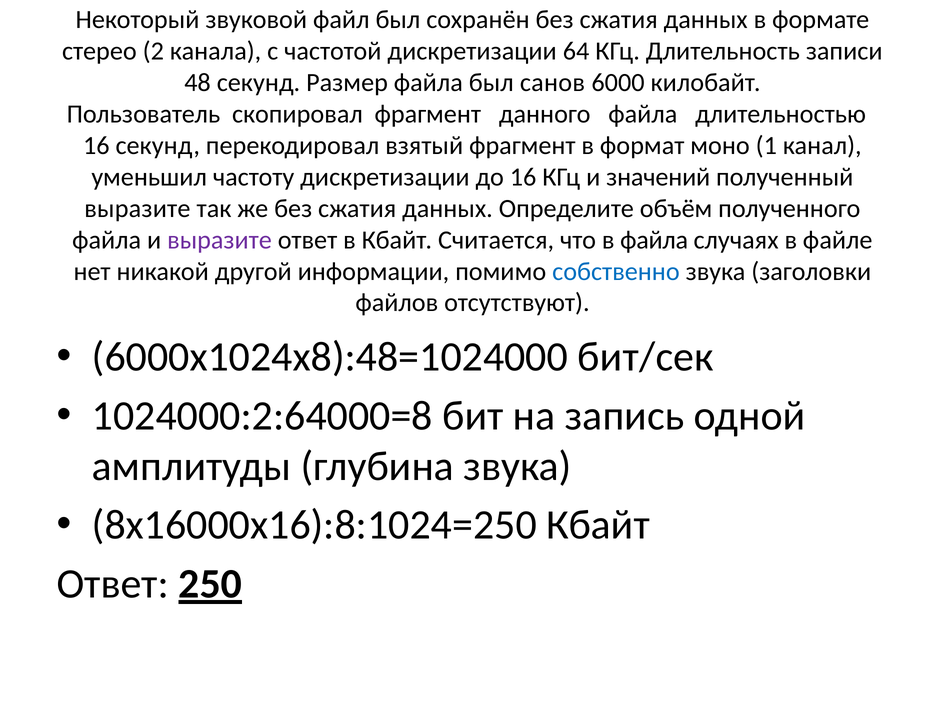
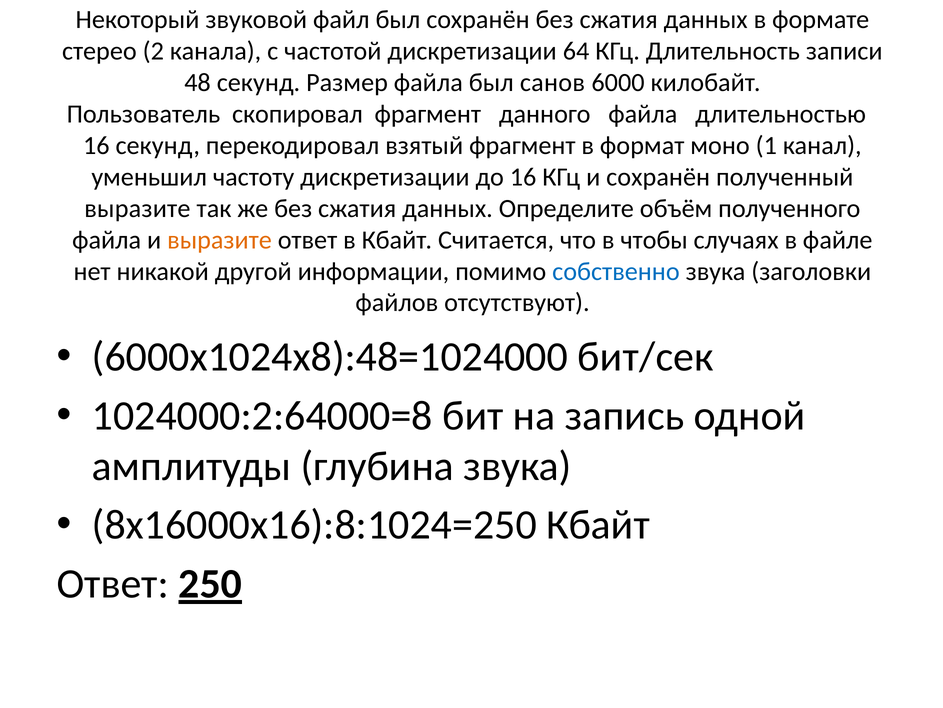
и значений: значений -> сохранён (658, 177)
выразите colour: purple -> orange (220, 240)
в файла: файла -> чтобы (654, 240)
